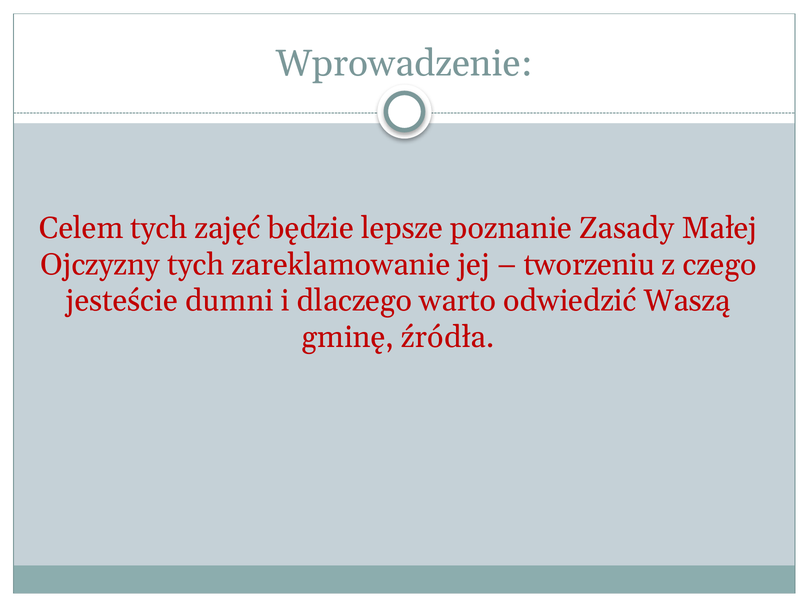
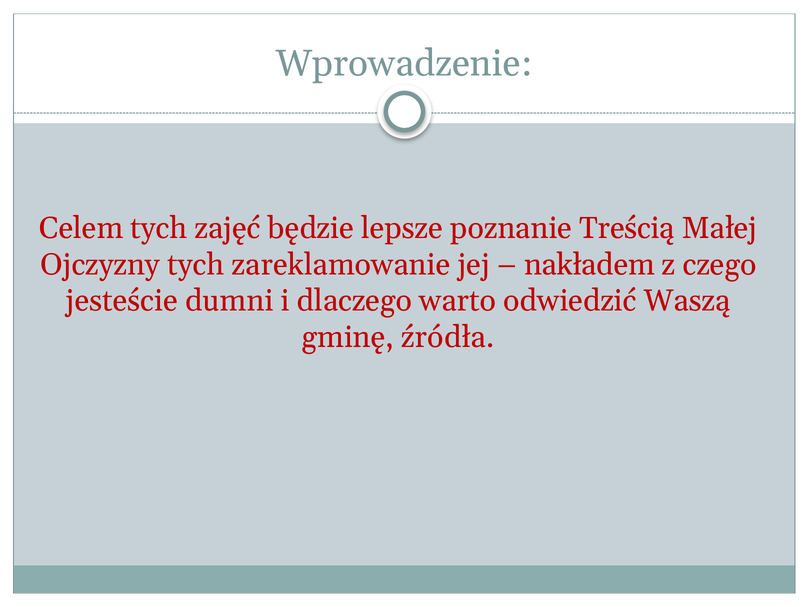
Zasady: Zasady -> Treścią (627, 228)
tworzeniu: tworzeniu -> nakładem (589, 264)
